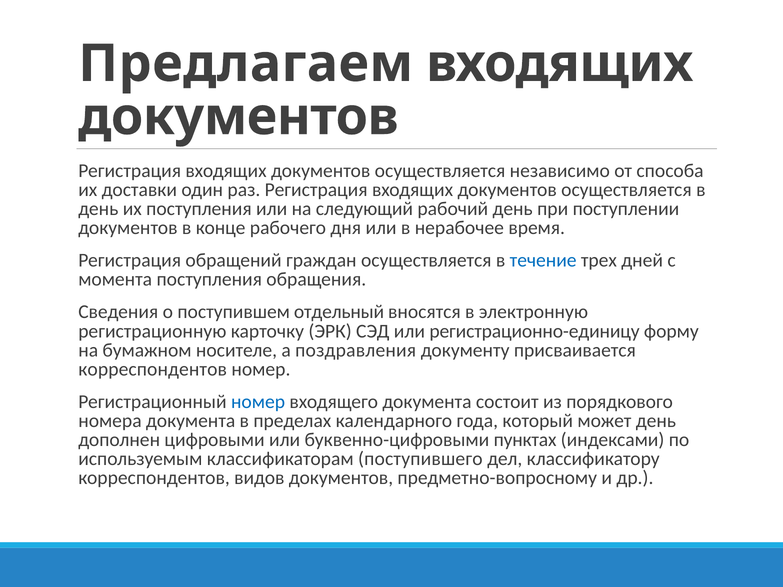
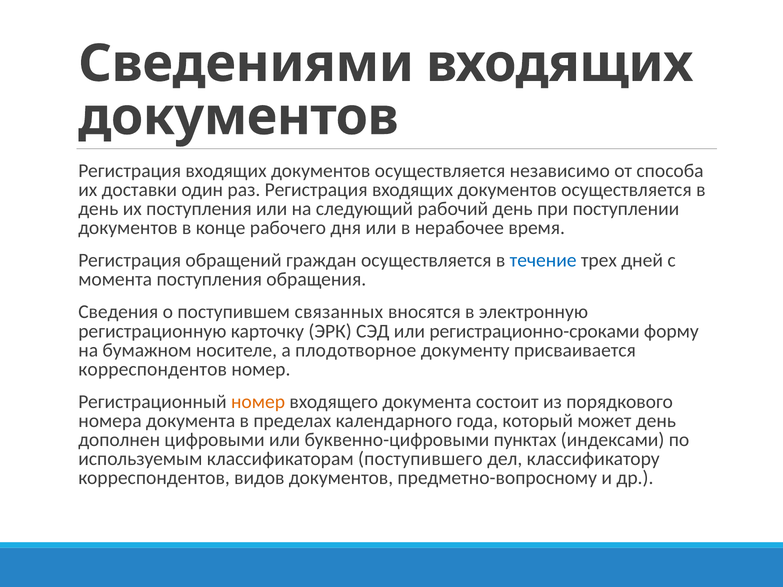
Предлагаем: Предлагаем -> Сведениями (246, 64)
отдельный: отдельный -> связанных (339, 312)
регистрационно-единицу: регистрационно-единицу -> регистрационно-сроками (534, 331)
поздравления: поздравления -> плодотворное (356, 350)
номер colour: blue -> orange (258, 402)
